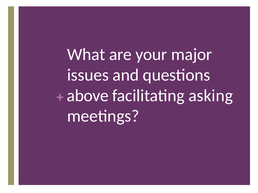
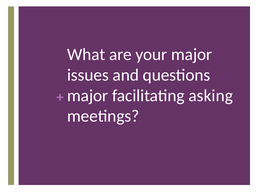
above: above -> major (88, 96)
